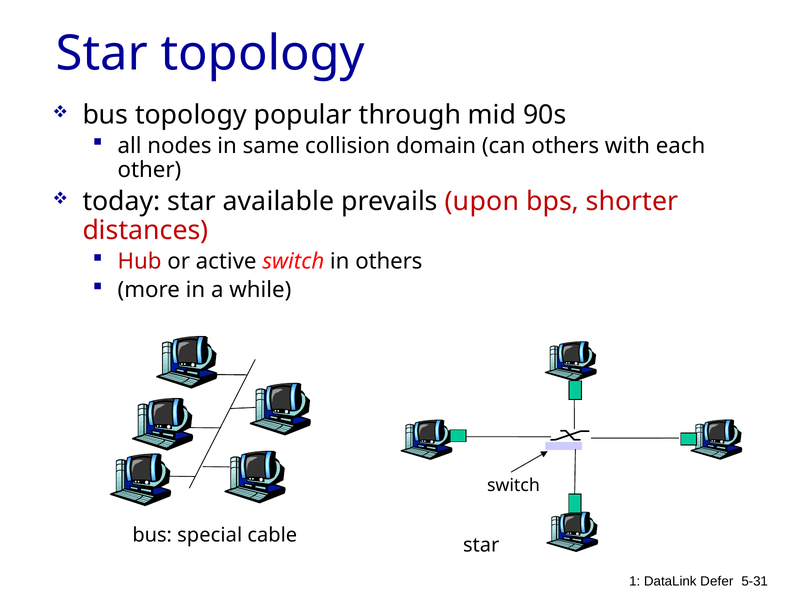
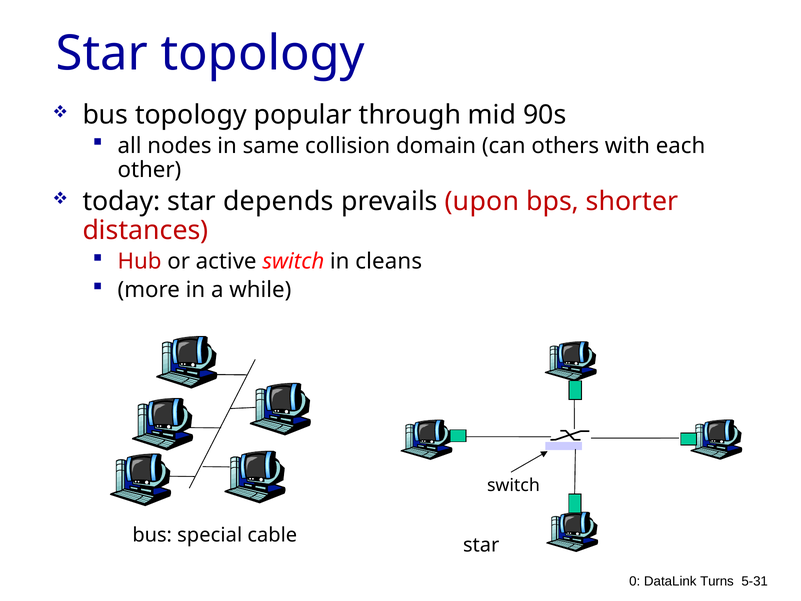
available: available -> depends (278, 202)
in others: others -> cleans (389, 261)
1: 1 -> 0 (635, 581)
Defer: Defer -> Turns (717, 581)
